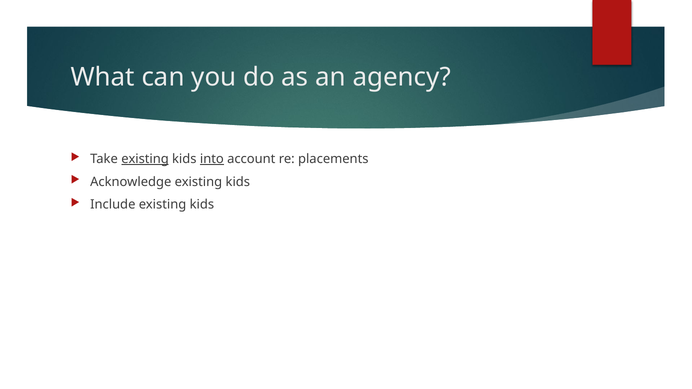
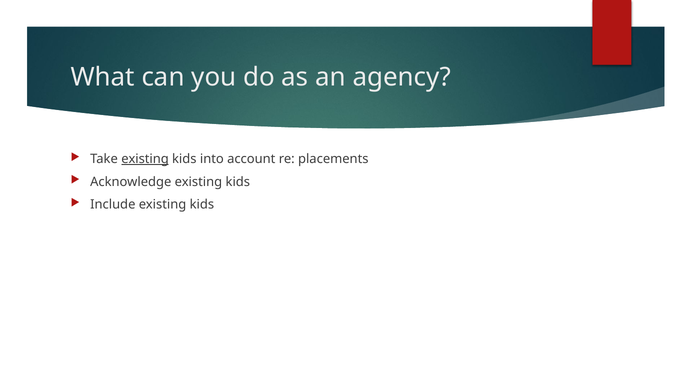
into underline: present -> none (212, 159)
